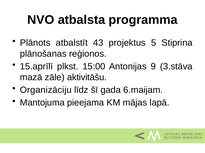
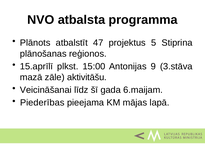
43: 43 -> 47 (98, 43)
Organizāciju: Organizāciju -> Veicināšanai (46, 90)
Mantojuma: Mantojuma -> Piederības (42, 103)
